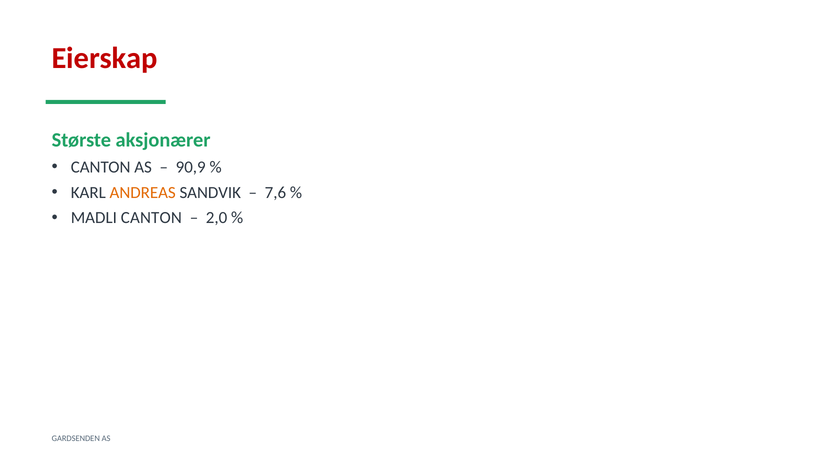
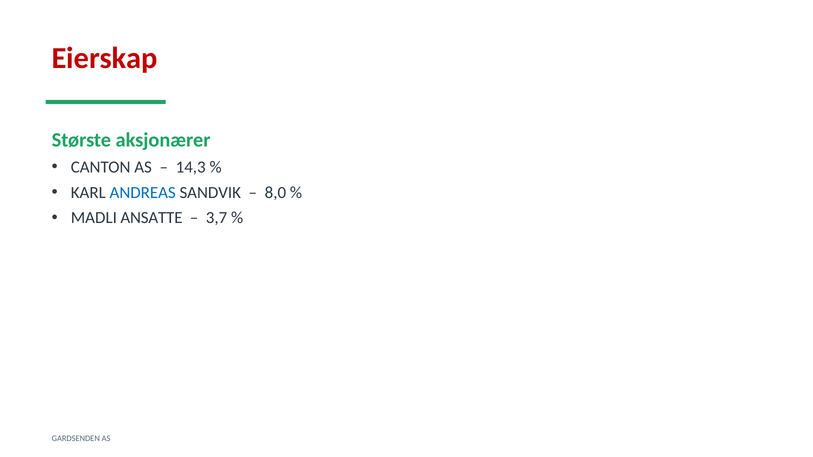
90,9: 90,9 -> 14,3 (191, 167)
ANDREAS colour: orange -> blue (143, 193)
7,6: 7,6 -> 8,0 (275, 193)
MADLI CANTON: CANTON -> ANSATTE (152, 218)
2,0: 2,0 -> 3,7 (217, 218)
